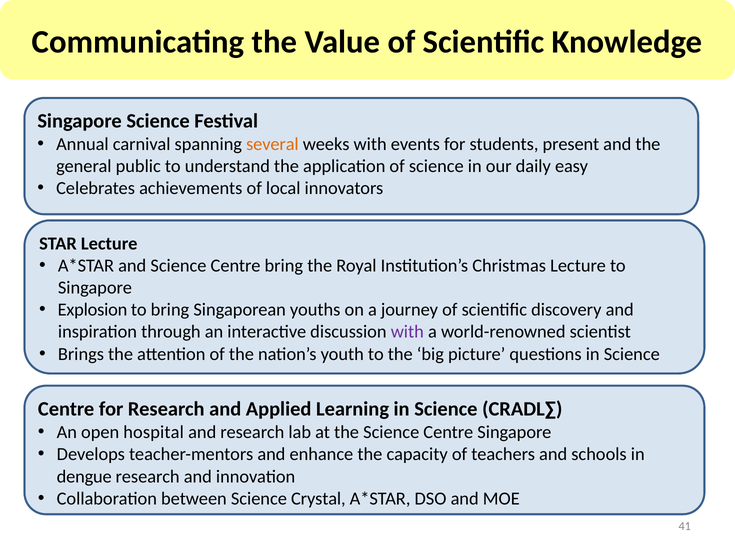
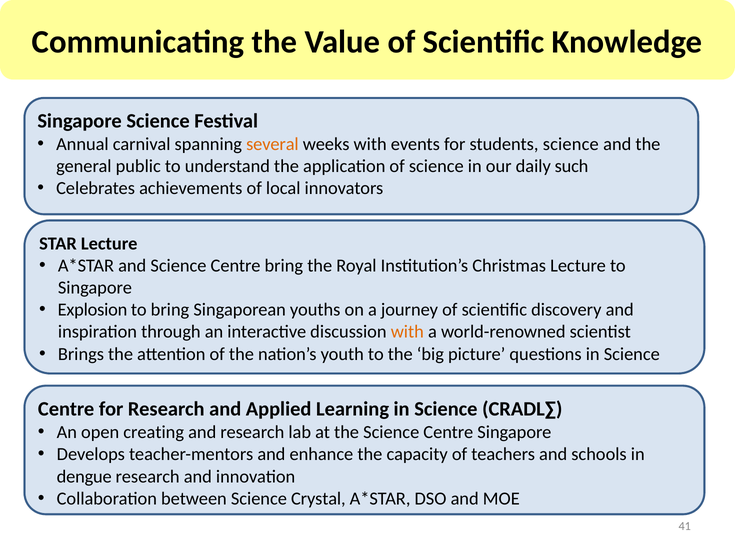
students present: present -> science (571, 144)
easy: easy -> such (572, 166)
with colour: purple -> orange (407, 332)
hospital: hospital -> creating (154, 433)
